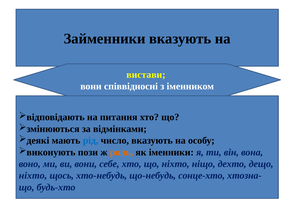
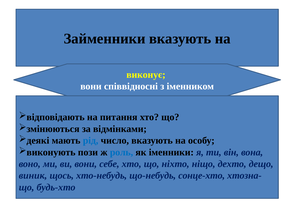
вистави: вистави -> виконує (146, 75)
роль colour: orange -> blue (121, 152)
ніхто: ніхто -> виник (33, 176)
